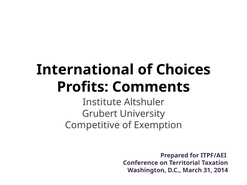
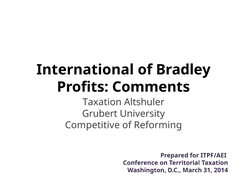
Choices: Choices -> Bradley (183, 70)
Institute: Institute -> Taxation (102, 102)
Exemption: Exemption -> Reforming (158, 125)
